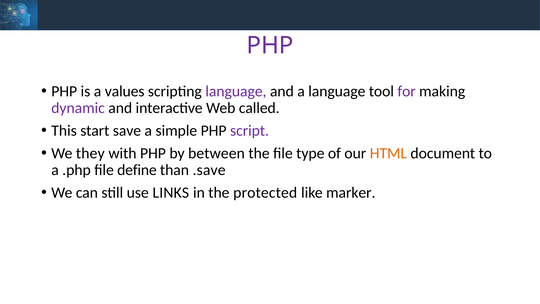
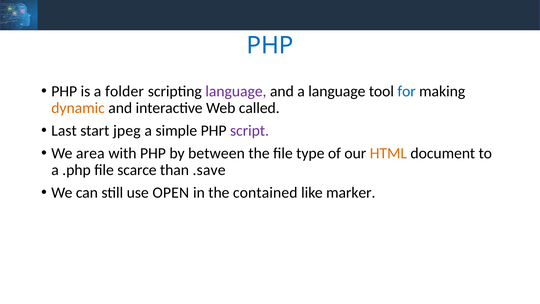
PHP colour: purple -> blue (270, 45)
values: values -> folder (124, 91)
for colour: purple -> blue (407, 91)
dynamic colour: purple -> orange (78, 108)
This: This -> Last (64, 131)
save: save -> jpeg (127, 131)
they: they -> area (90, 153)
define: define -> scarce (137, 170)
LINKS: LINKS -> OPEN (171, 193)
protected: protected -> contained (265, 193)
